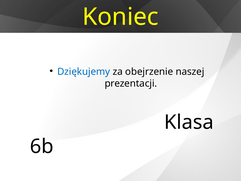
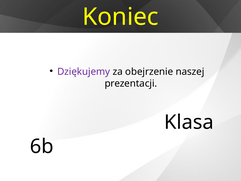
Dziękujemy colour: blue -> purple (84, 72)
